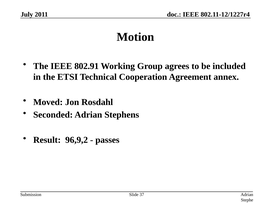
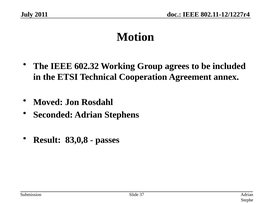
802.91: 802.91 -> 602.32 (87, 66)
96,9,2: 96,9,2 -> 83,0,8 (77, 140)
